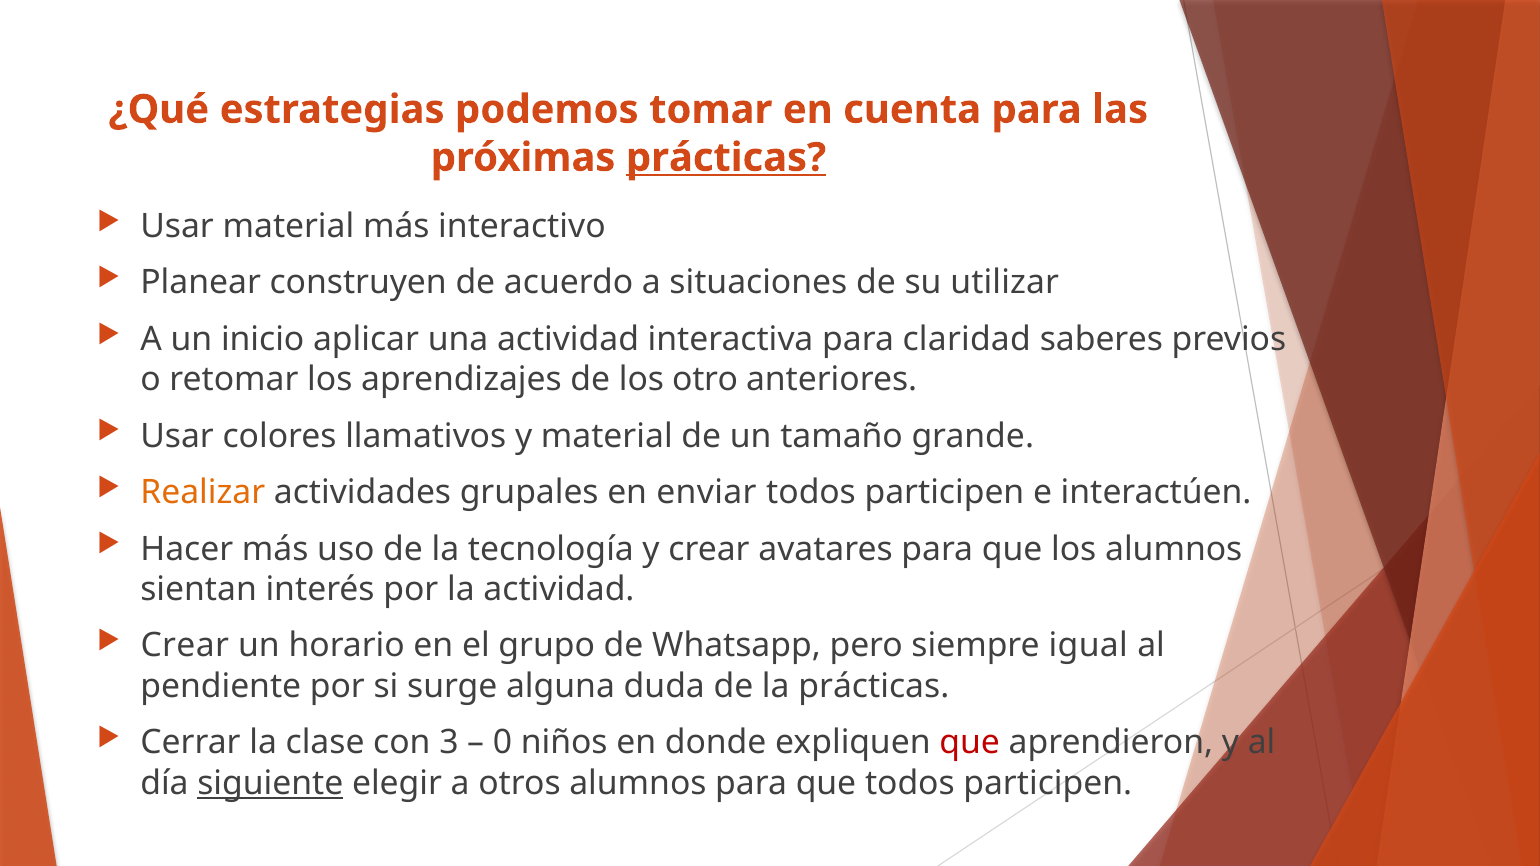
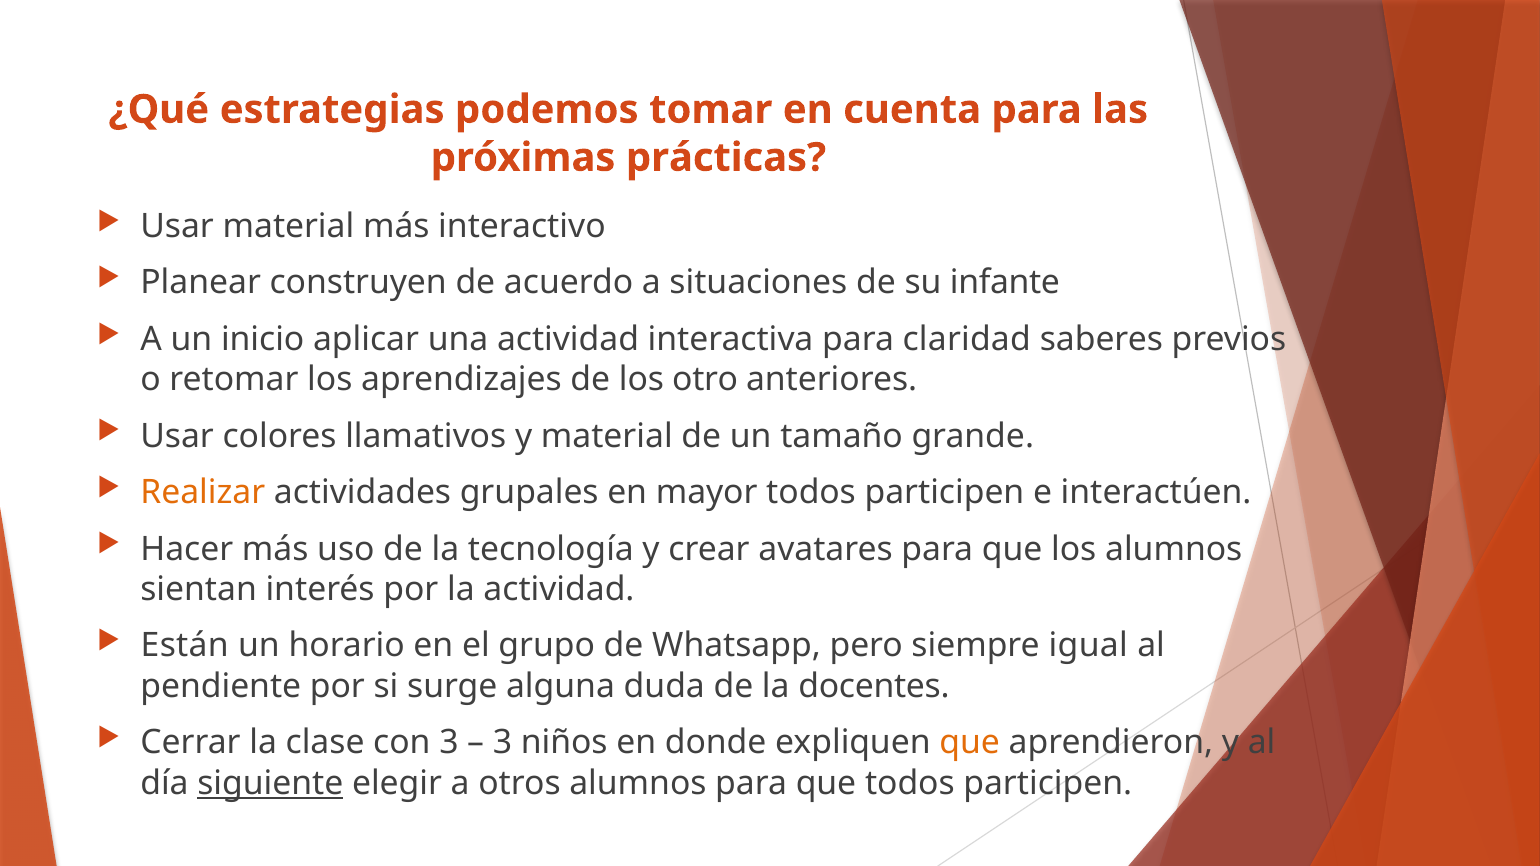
prácticas underline: present -> none (726, 158)
utilizar: utilizar -> infante (1005, 283)
enviar: enviar -> mayor (707, 493)
Crear: Crear -> Están (185, 646)
la prácticas: prácticas -> docentes (874, 686)
0: 0 -> 3 (502, 743)
que colour: red -> orange (970, 743)
